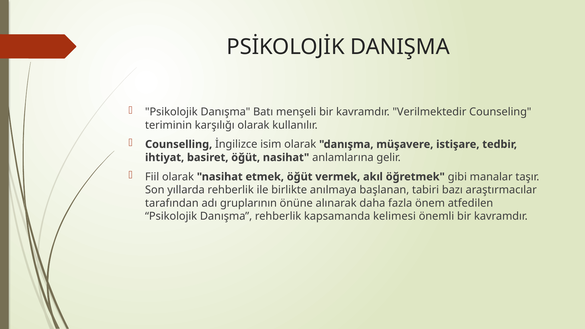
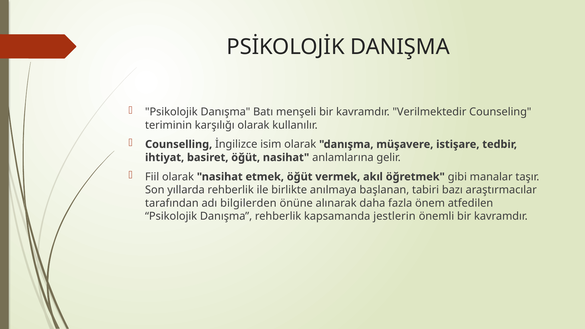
gruplarının: gruplarının -> bilgilerden (248, 203)
kelimesi: kelimesi -> jestlerin (394, 216)
